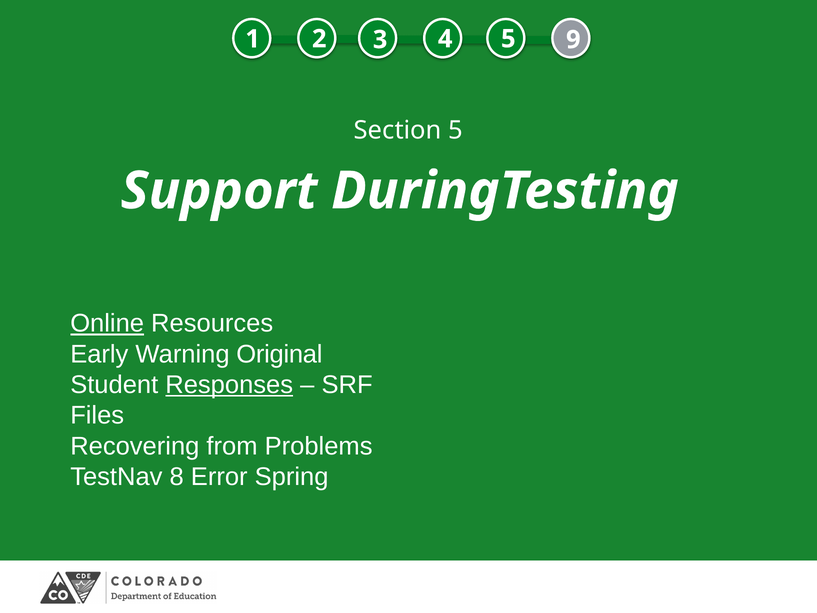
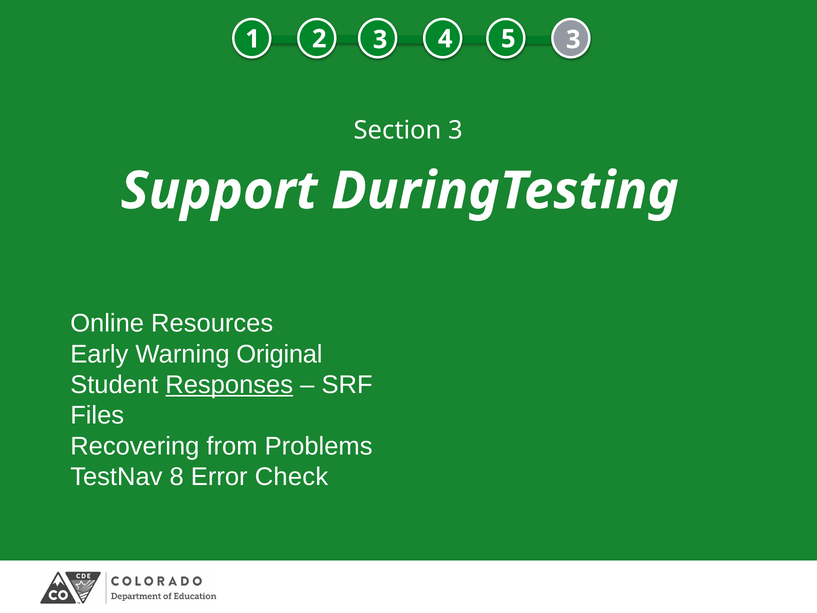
4 9: 9 -> 3 (573, 40)
Section 5: 5 -> 3 (456, 130)
Online underline: present -> none (107, 323)
Spring: Spring -> Check (291, 477)
